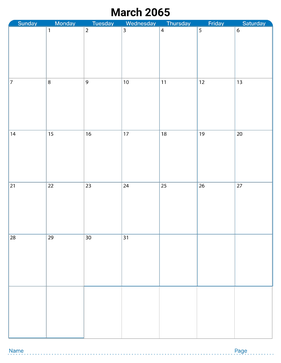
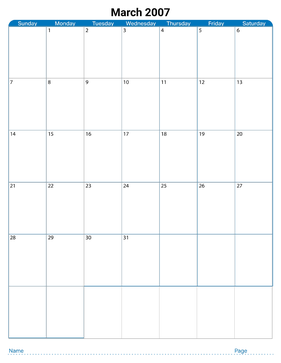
2065: 2065 -> 2007 (158, 13)
